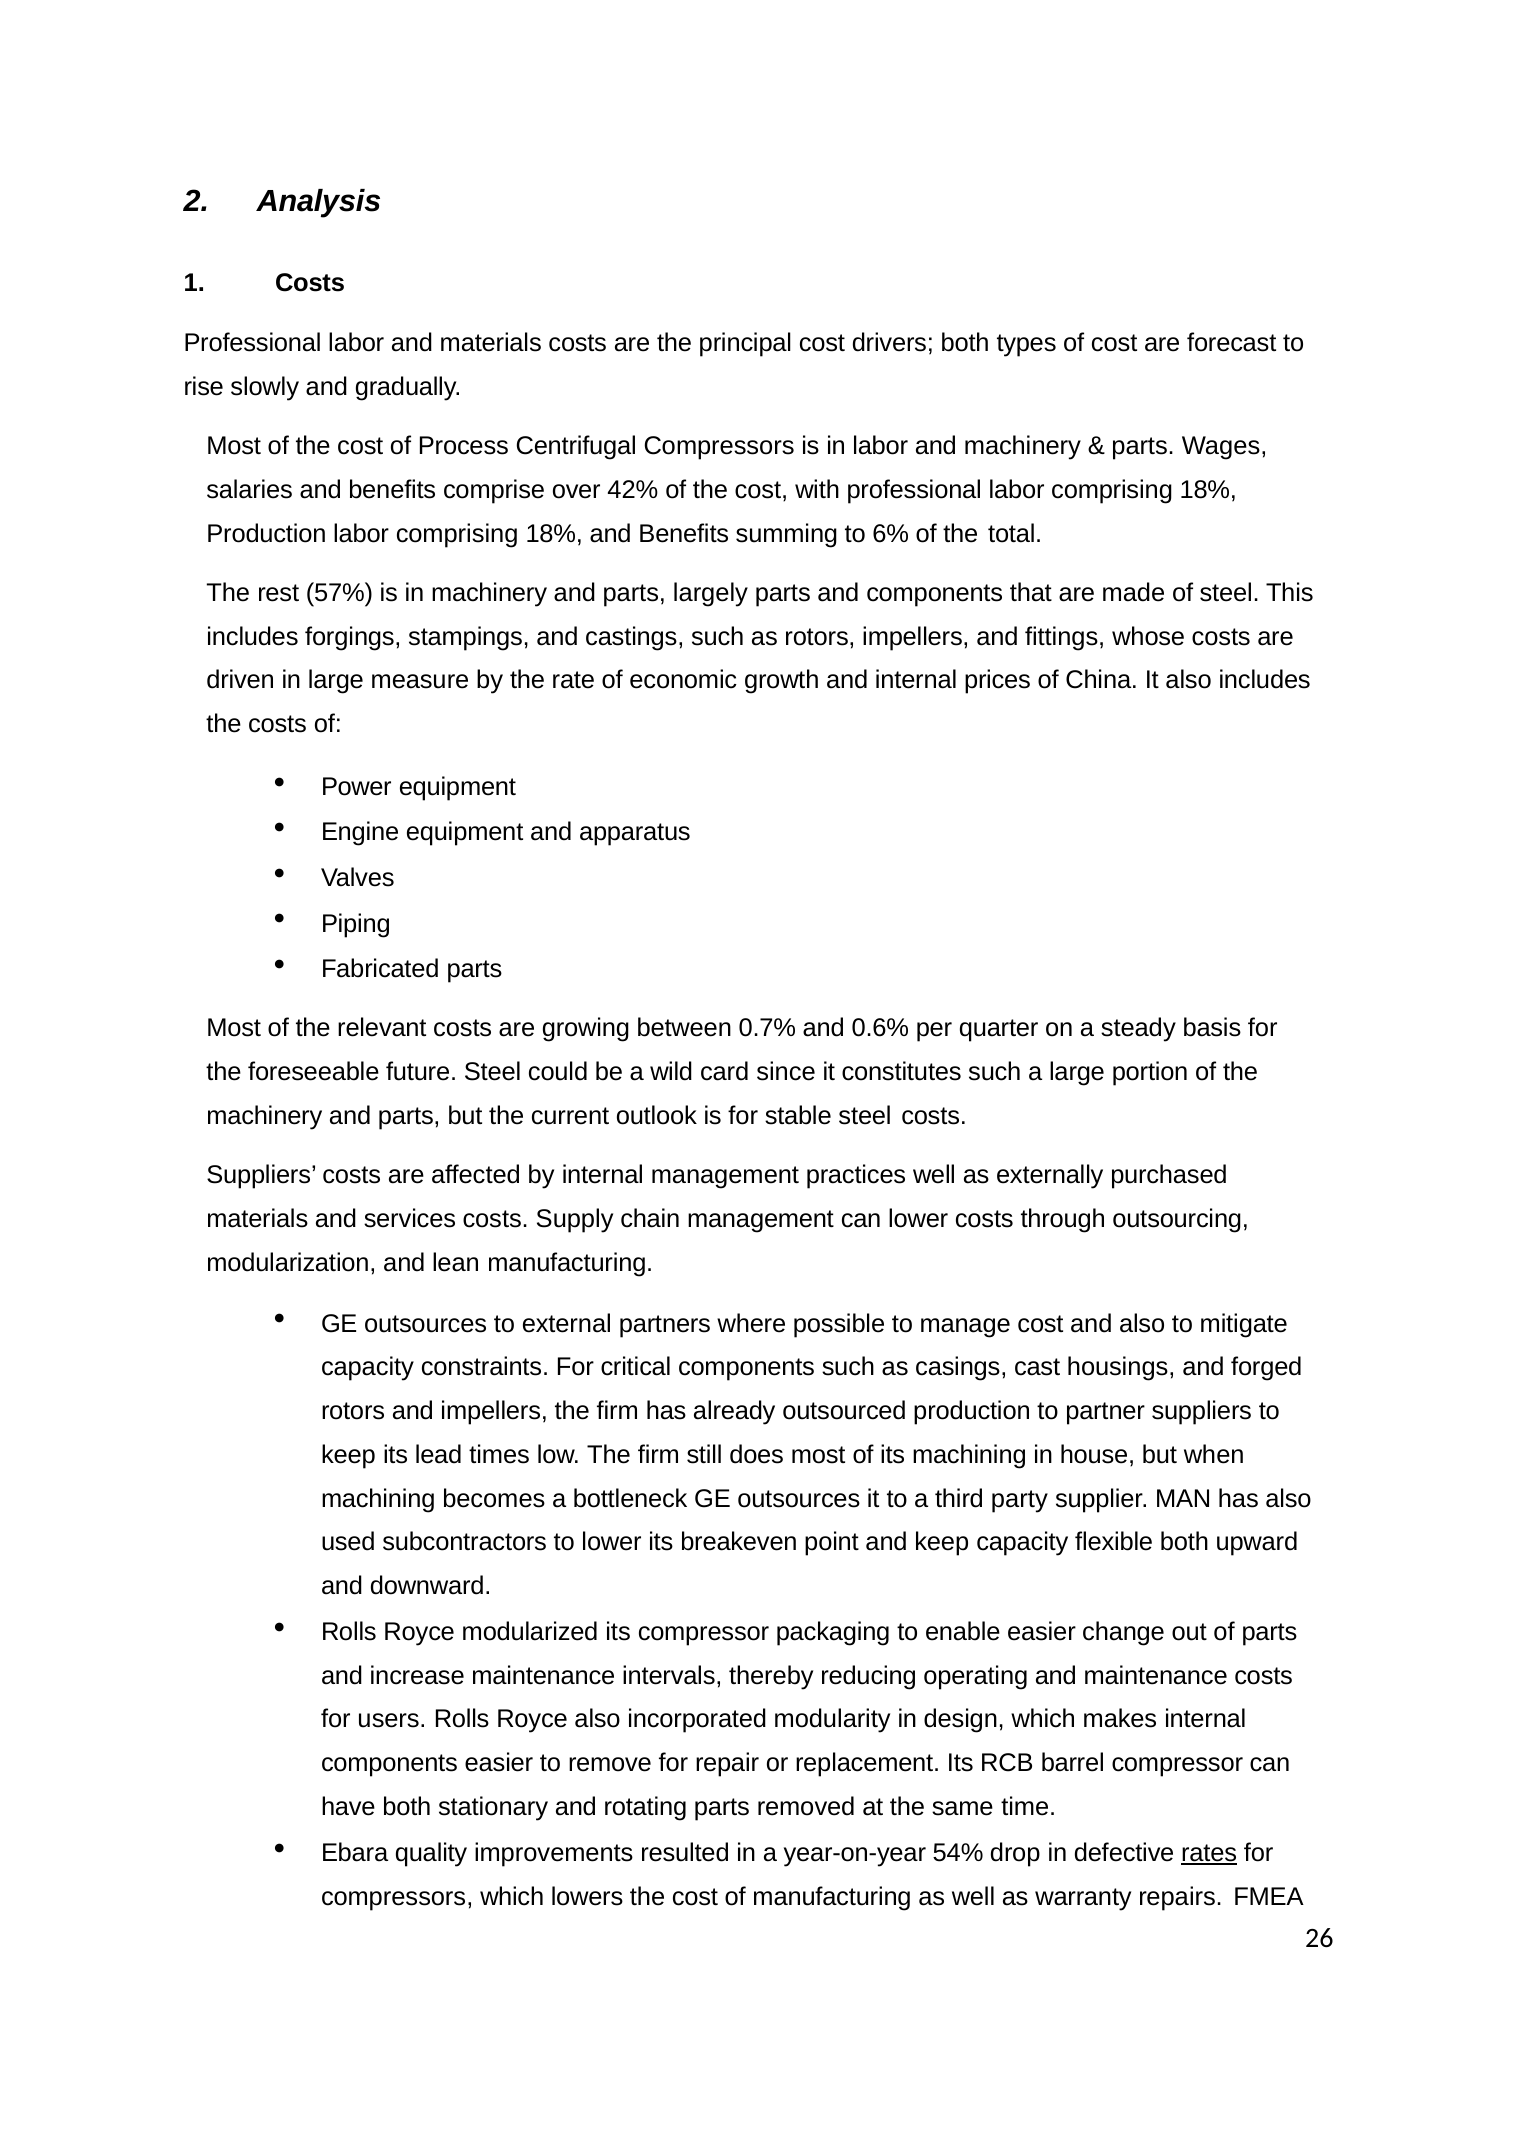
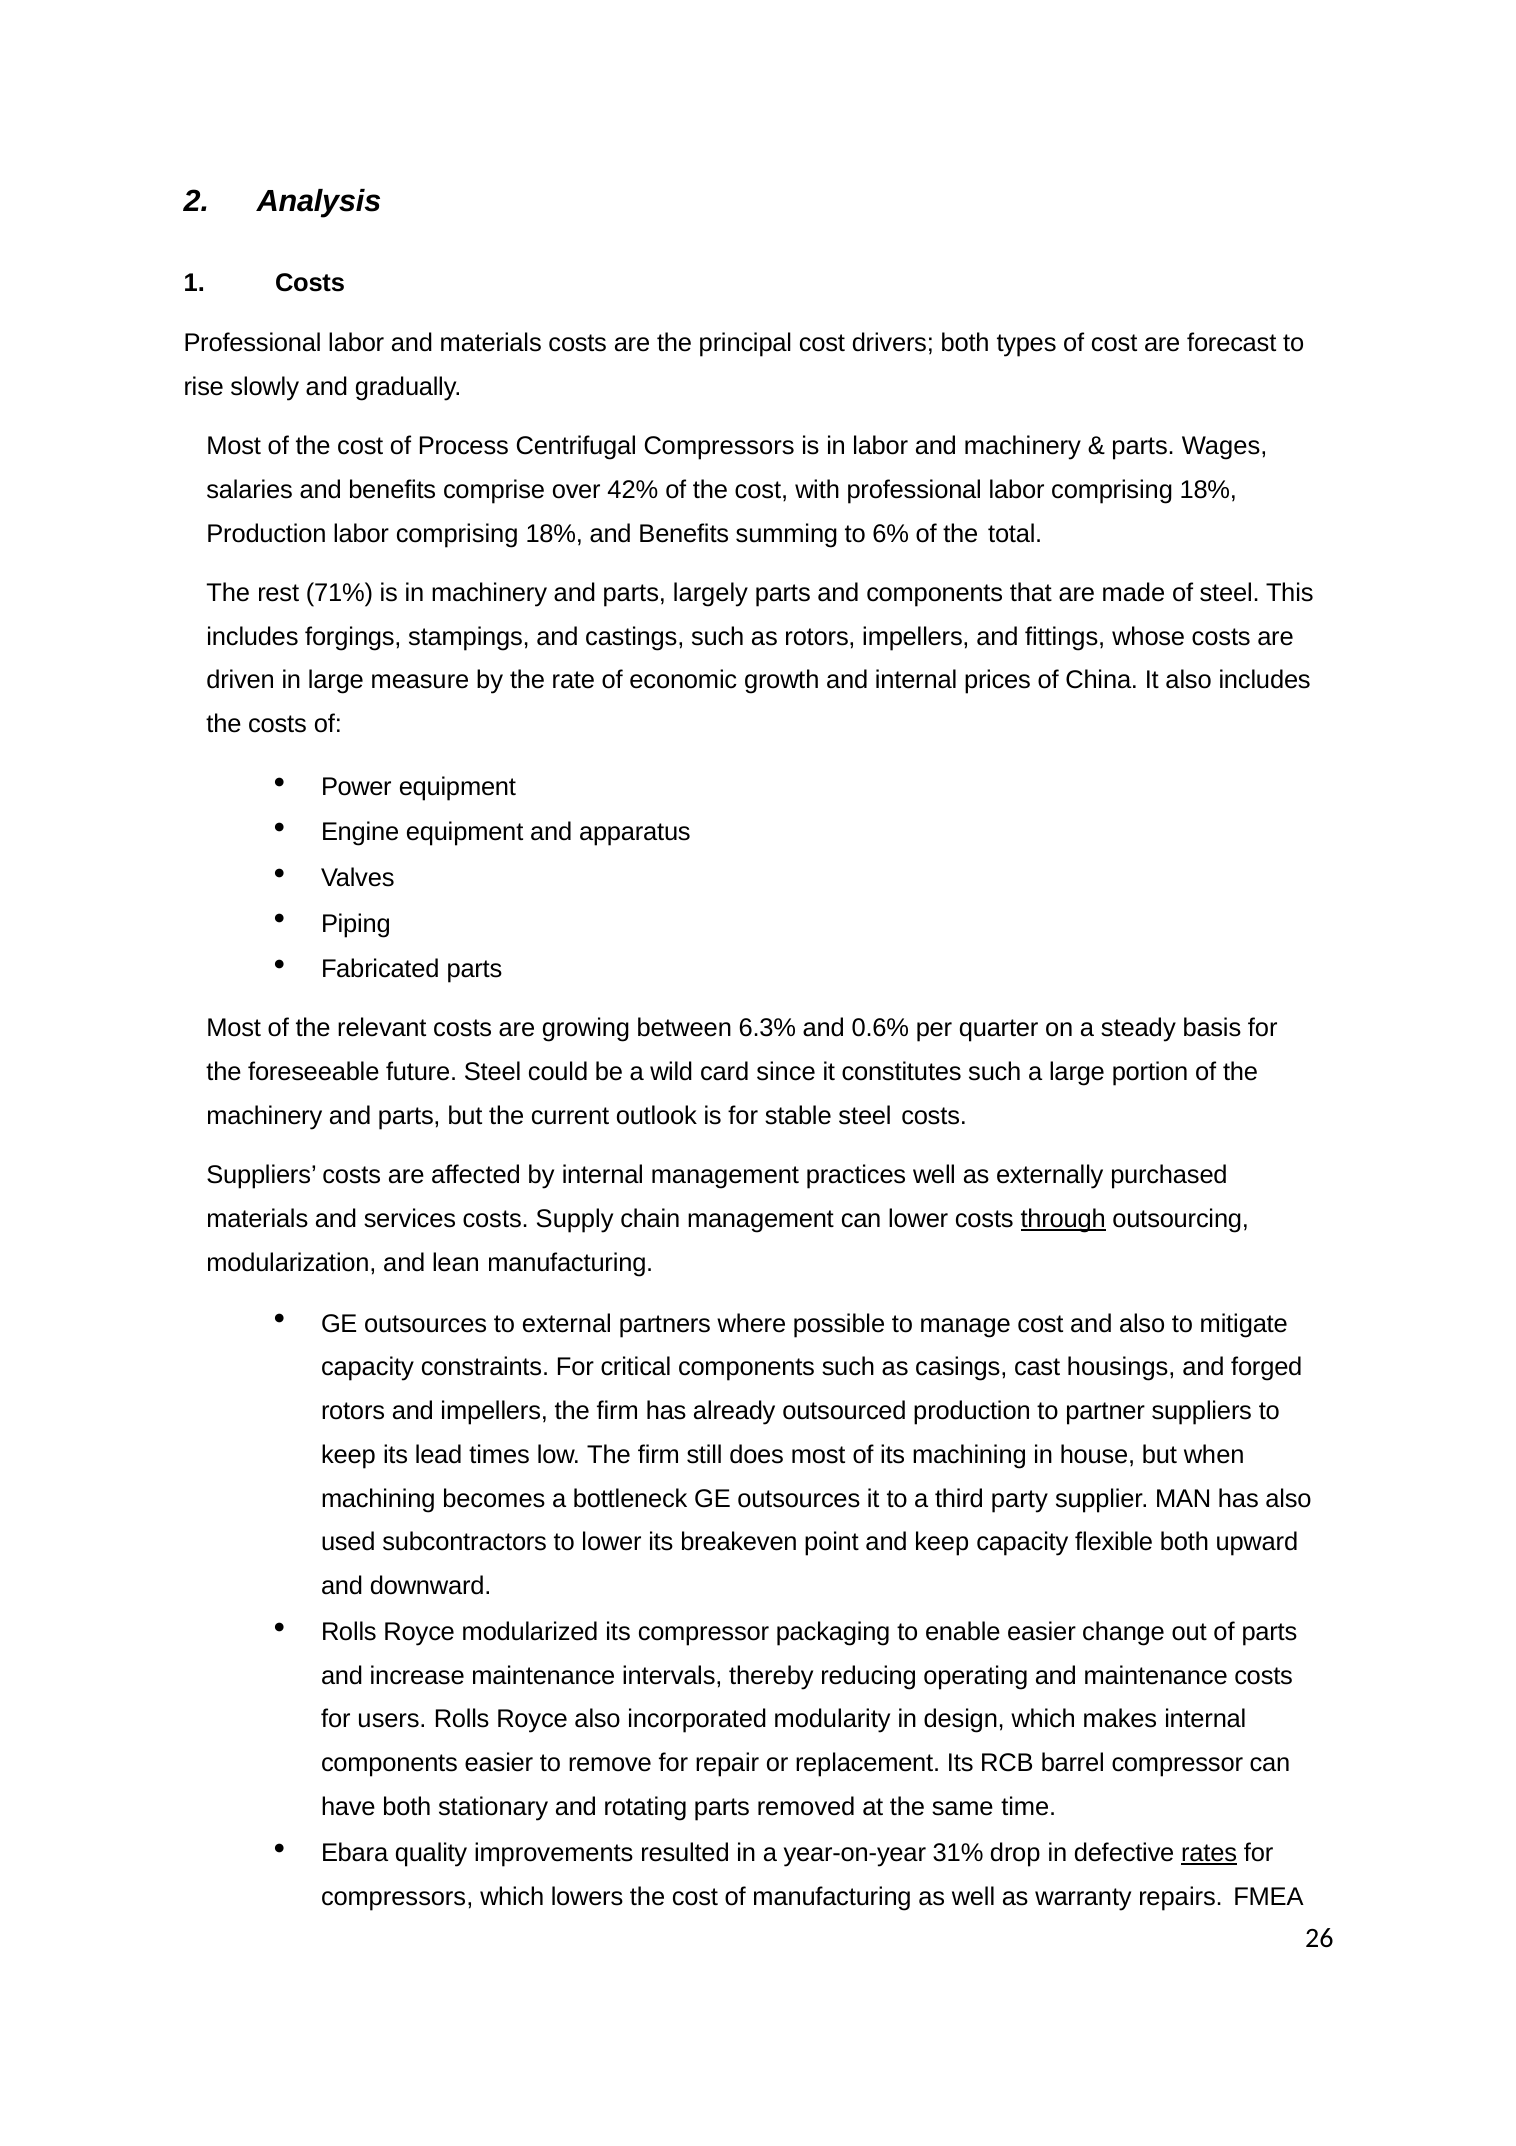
57%: 57% -> 71% (340, 593)
0.7%: 0.7% -> 6.3% (767, 1028)
through underline: none -> present (1063, 1218)
54%: 54% -> 31% (958, 1852)
